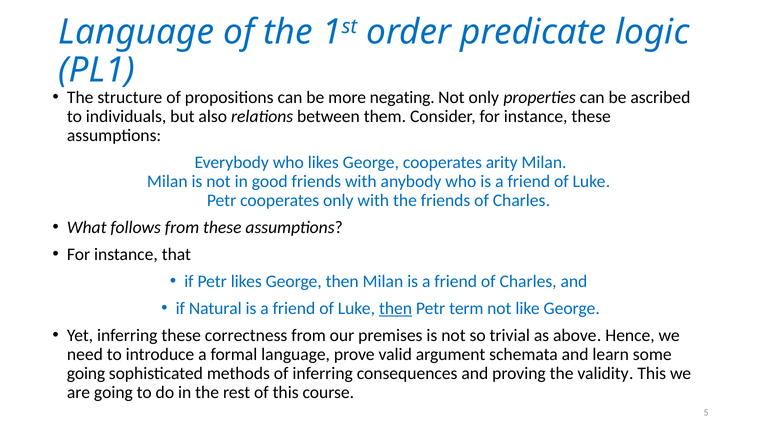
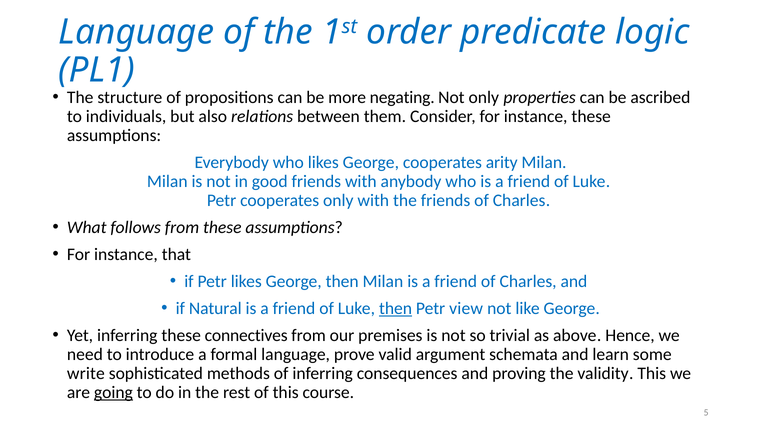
term: term -> view (466, 308)
correctness: correctness -> connectives (246, 335)
going: going -> write (86, 373)
going underline: none -> present (113, 392)
